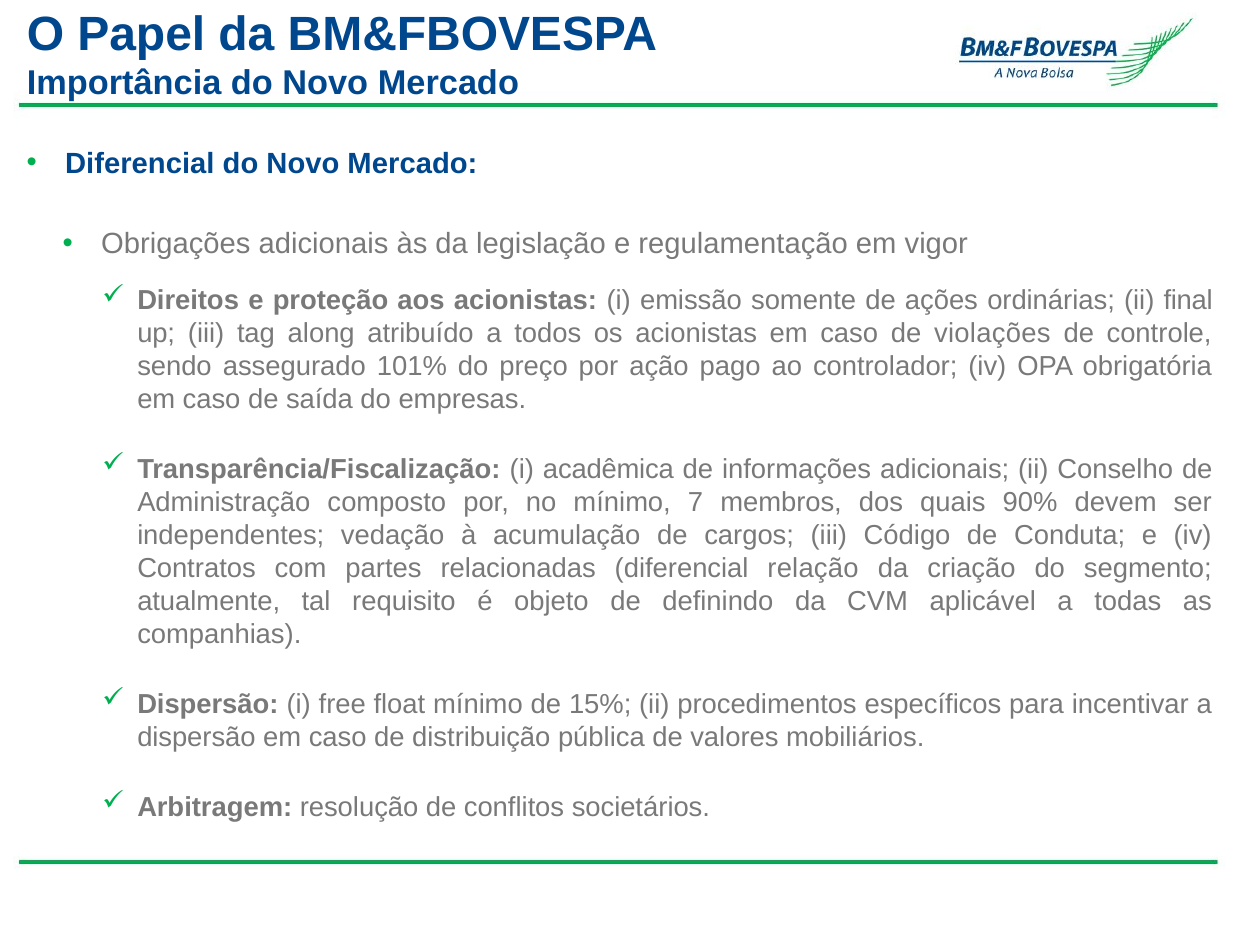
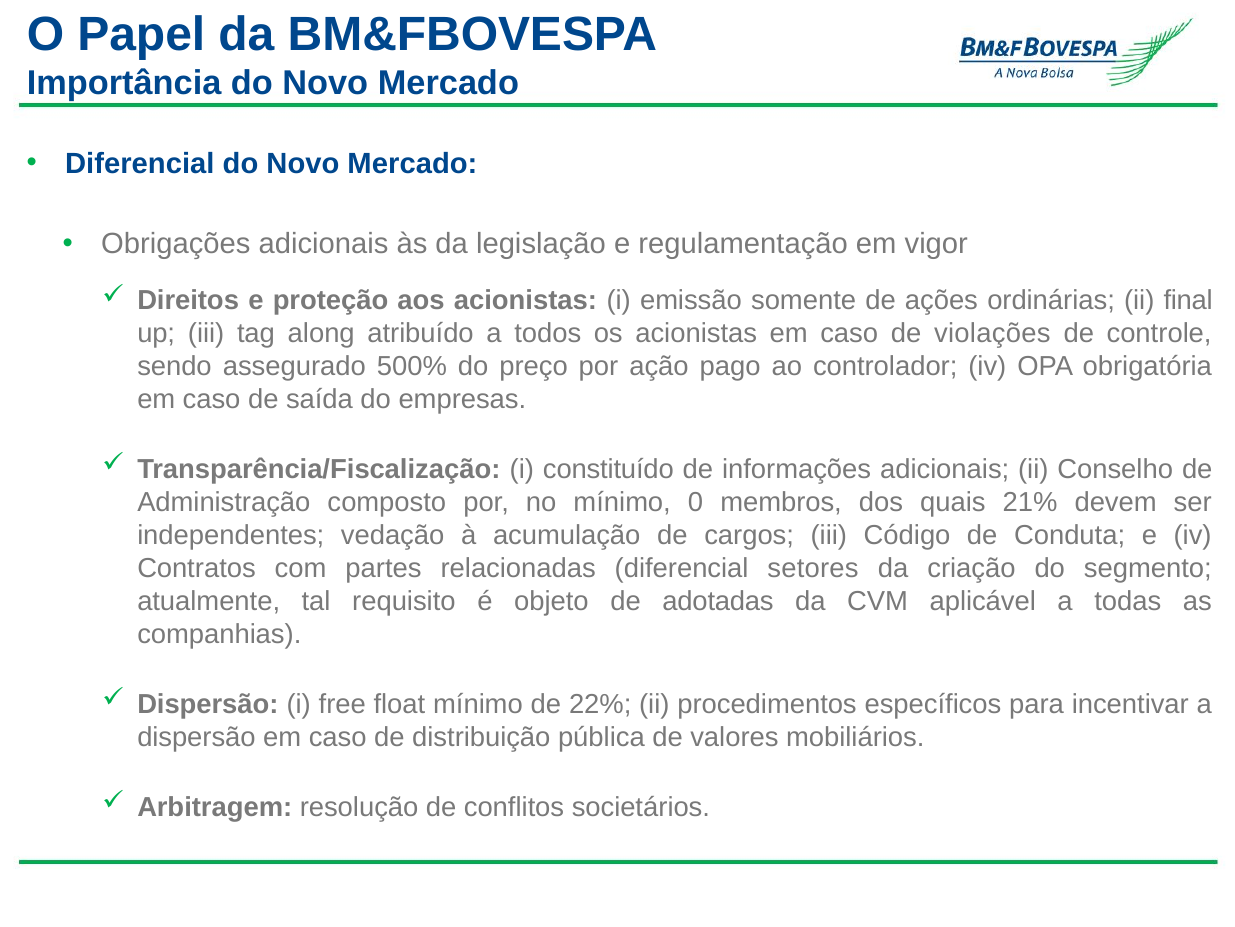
101%: 101% -> 500% (412, 366)
acadêmica: acadêmica -> constituído (608, 469)
7: 7 -> 0 (695, 502)
90%: 90% -> 21% (1030, 502)
relação: relação -> setores (813, 568)
definindo: definindo -> adotadas (718, 601)
15%: 15% -> 22% (600, 704)
